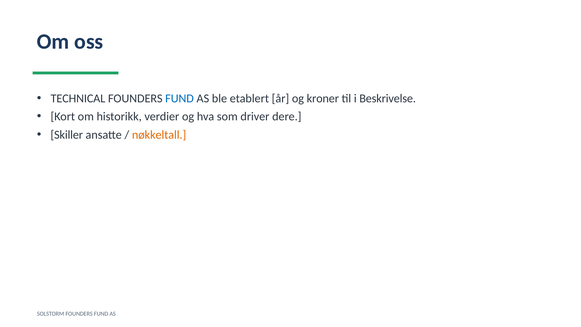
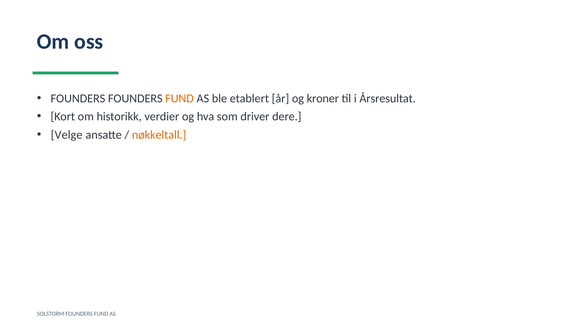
TECHNICAL: TECHNICAL -> FOUNDERS (78, 98)
FUND colour: blue -> orange (180, 98)
Beskrivelse: Beskrivelse -> Årsresultat (388, 98)
Skiller: Skiller -> Velge (67, 135)
